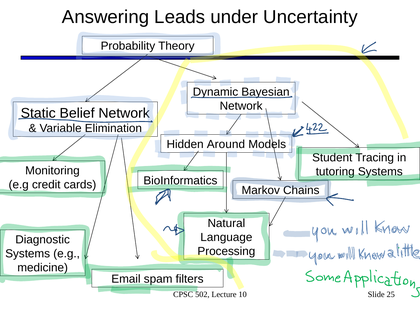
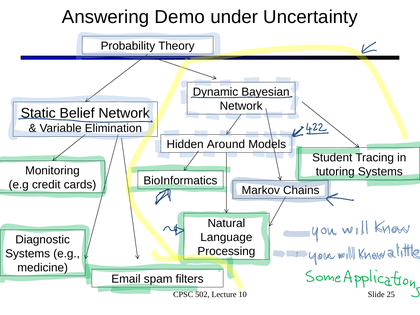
Leads: Leads -> Demo (180, 17)
